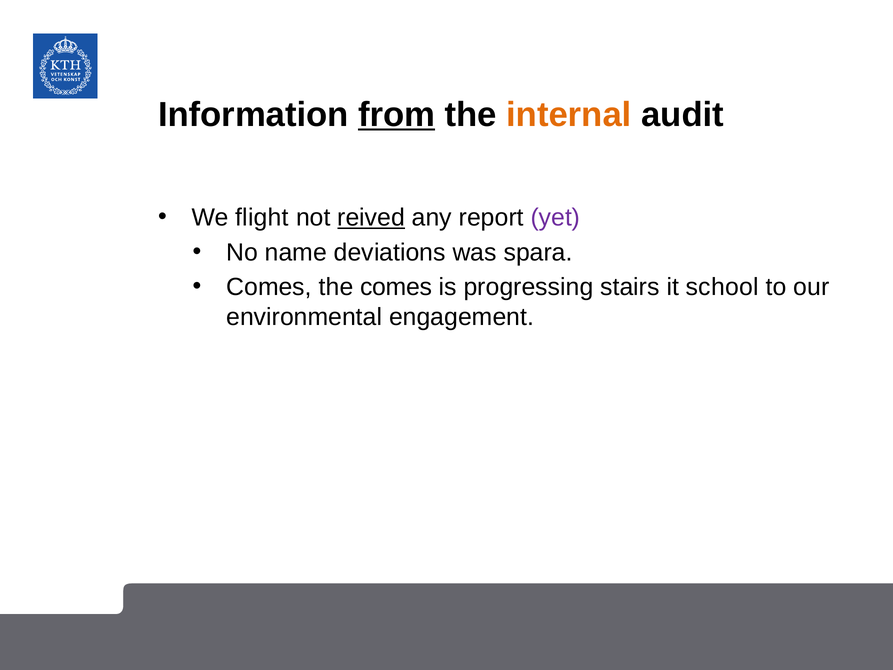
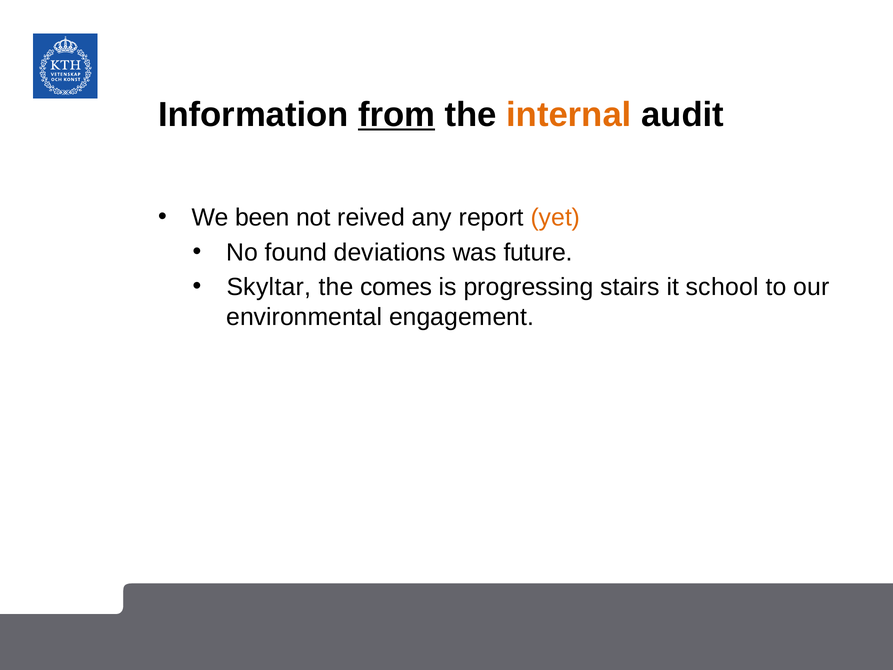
flight: flight -> been (262, 218)
reived underline: present -> none (371, 218)
yet colour: purple -> orange (555, 218)
name: name -> found (296, 252)
spara: spara -> future (538, 252)
Comes: Comes -> Skyltar (269, 287)
